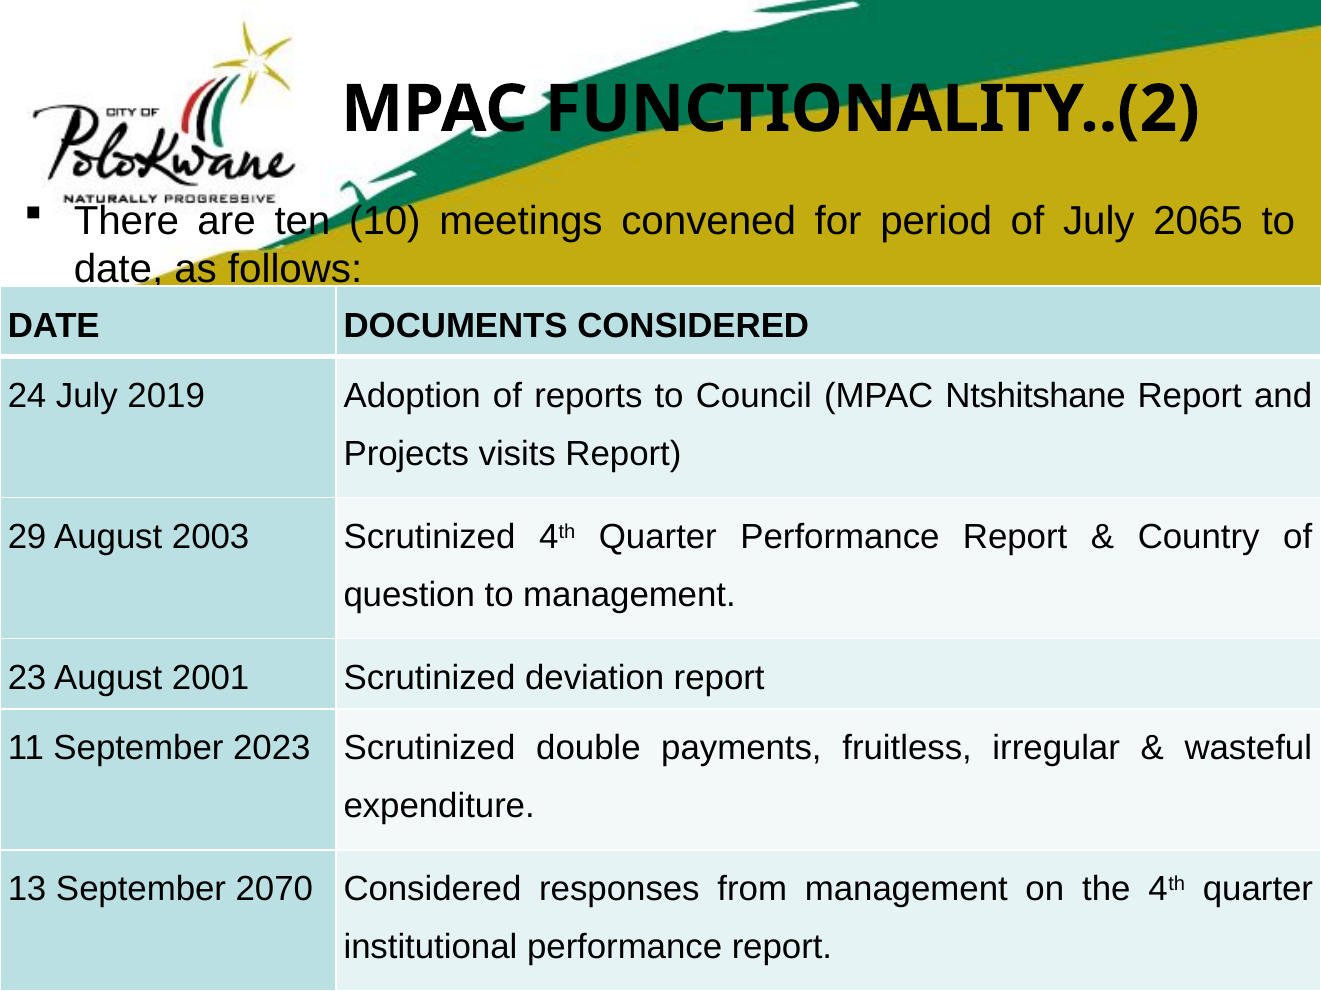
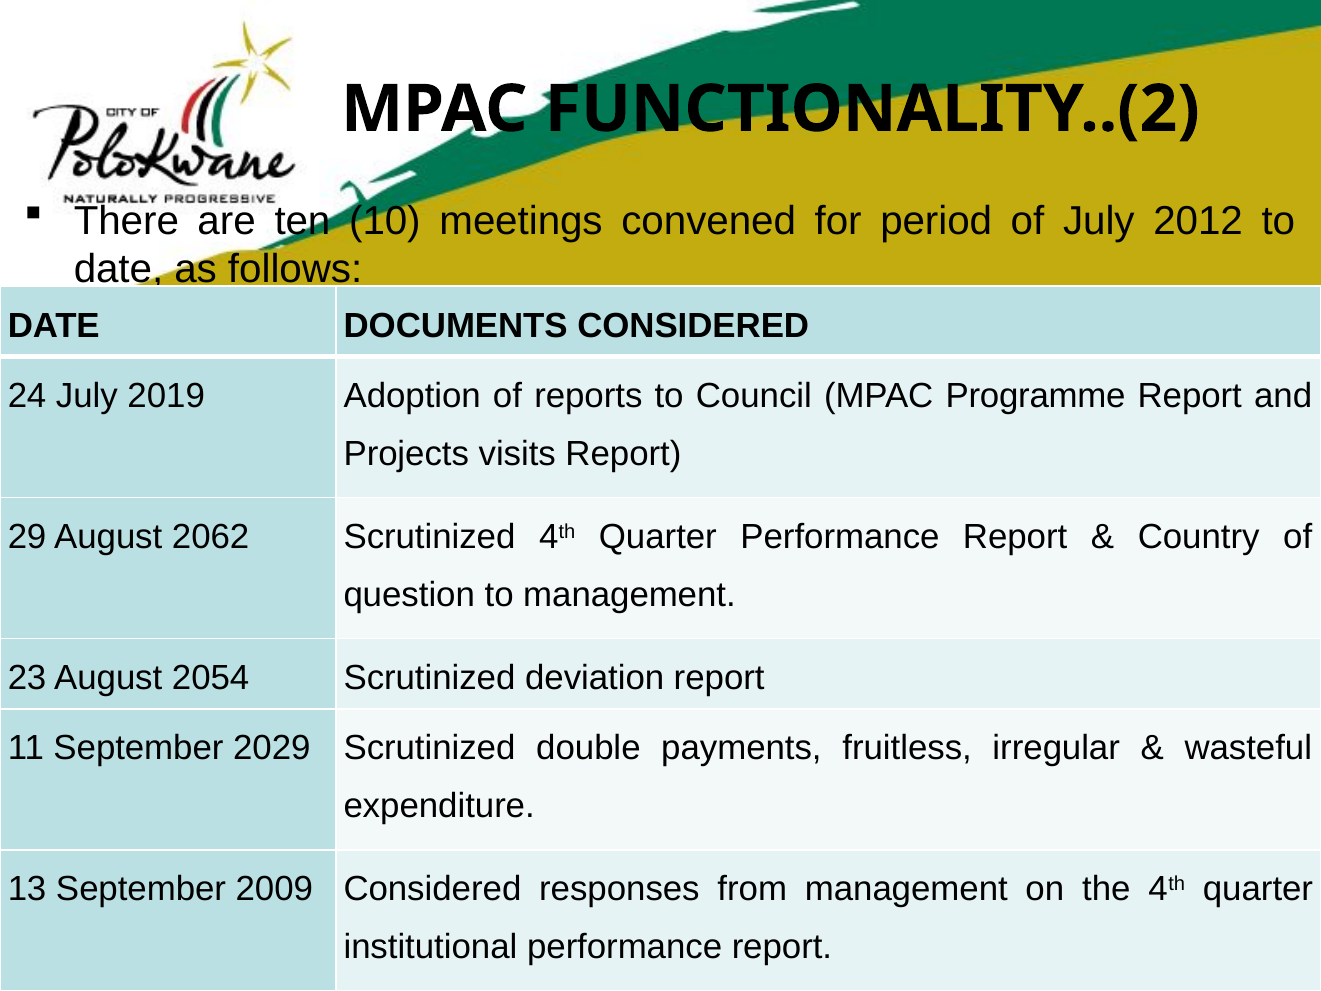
2065: 2065 -> 2012 (1198, 221)
Ntshitshane: Ntshitshane -> Programme (1036, 396)
2003: 2003 -> 2062 (211, 537)
2001: 2001 -> 2054 (211, 678)
2023: 2023 -> 2029 (272, 748)
2070: 2070 -> 2009 (274, 889)
